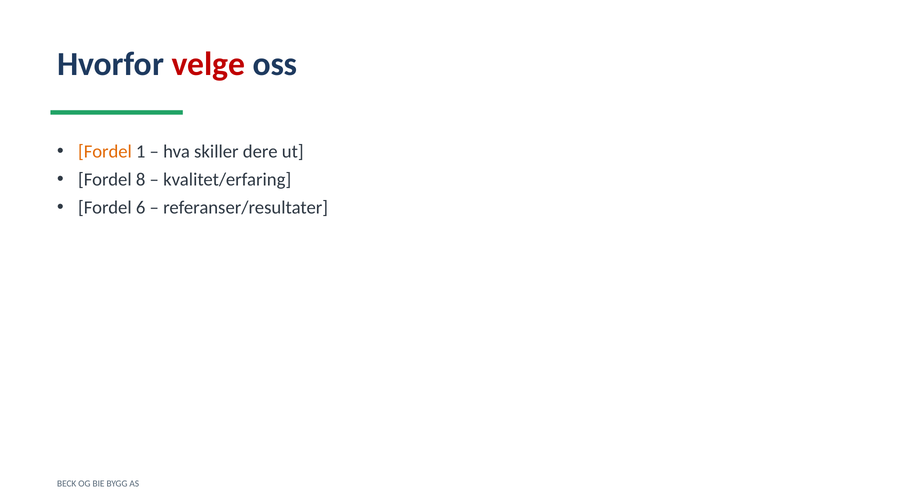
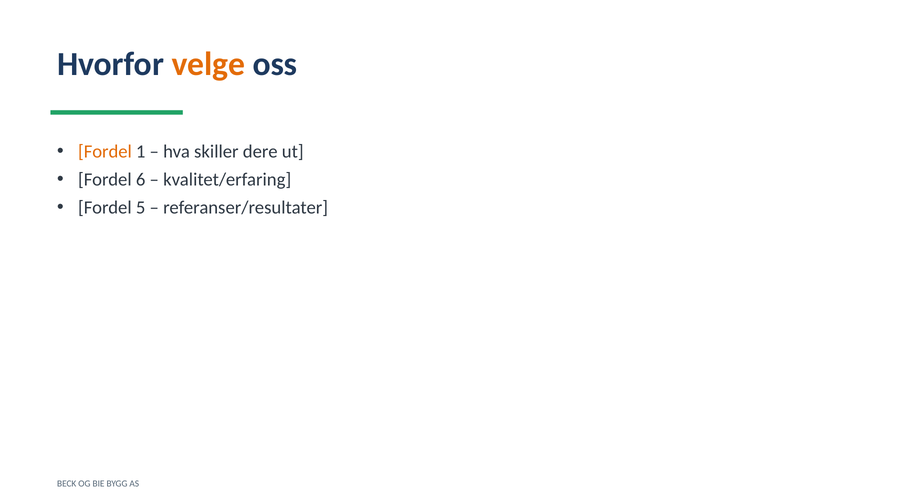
velge colour: red -> orange (208, 64)
8: 8 -> 6 (141, 180)
6: 6 -> 5 (141, 208)
